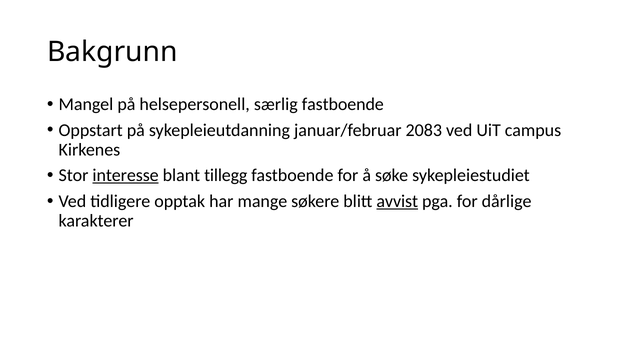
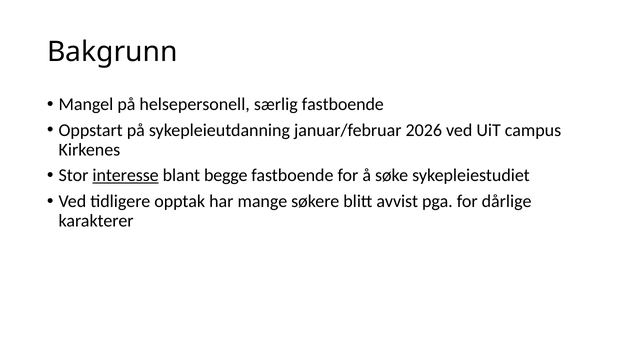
2083: 2083 -> 2026 (424, 130)
tillegg: tillegg -> begge (226, 175)
avvist underline: present -> none (397, 201)
